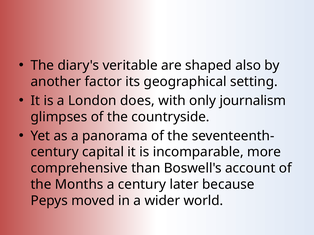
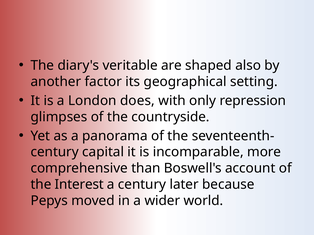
journalism: journalism -> repression (253, 101)
Months: Months -> Interest (79, 185)
